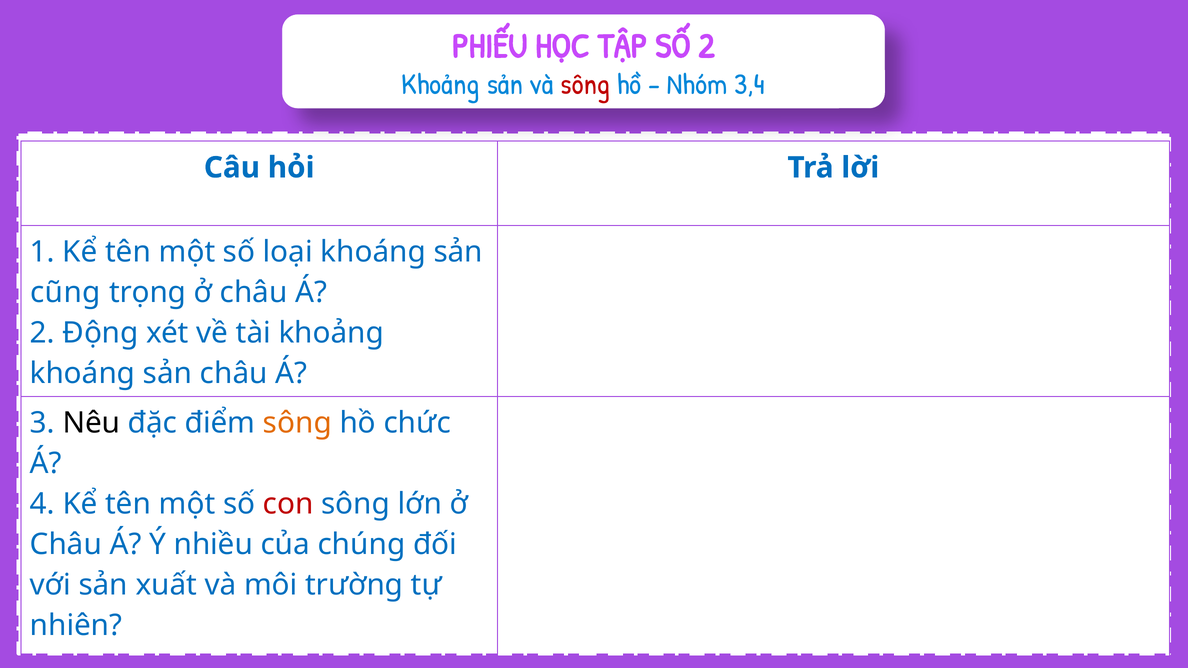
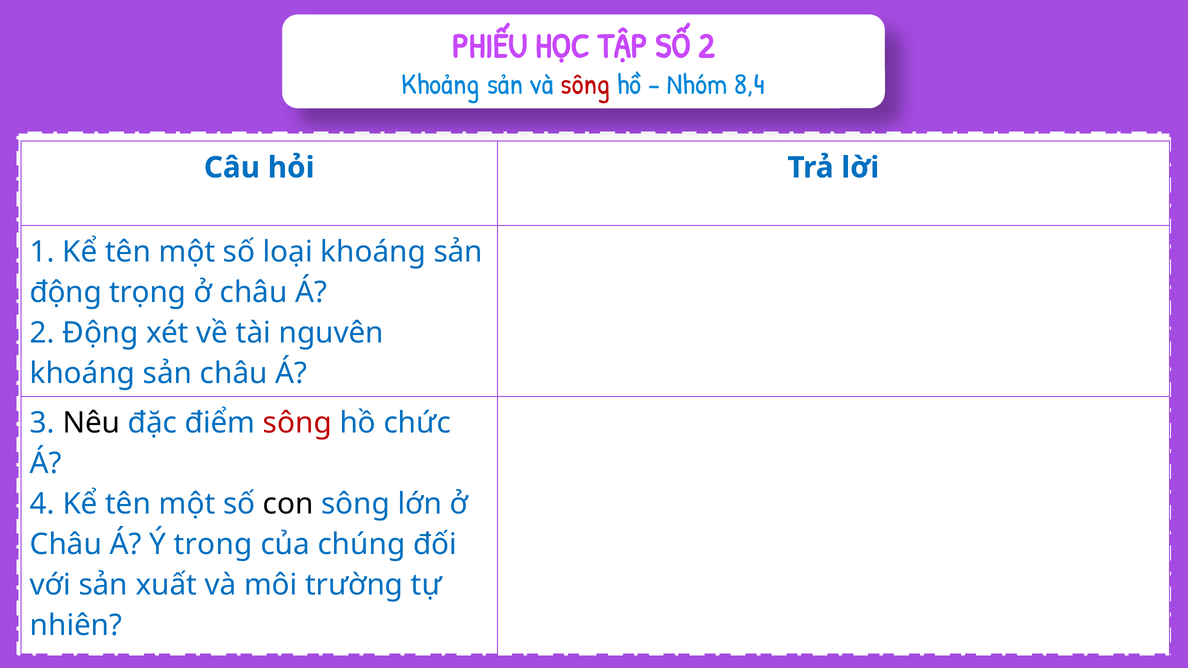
3,4: 3,4 -> 8,4 (750, 84)
cũng: cũng -> động (66, 293)
tài khoảng: khoảng -> nguvên (331, 333)
sông colour: orange -> red (297, 423)
con colour: red -> black (288, 504)
nhiều: nhiều -> trong (213, 545)
